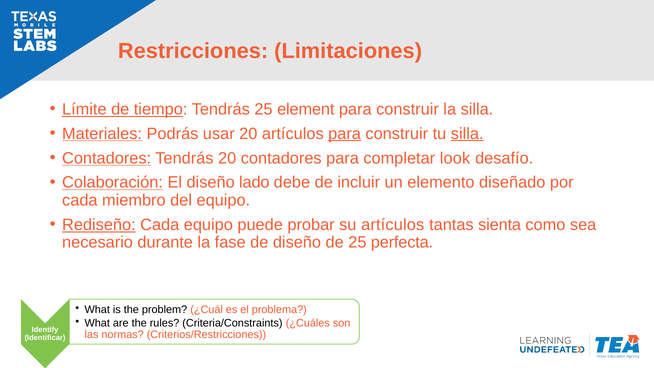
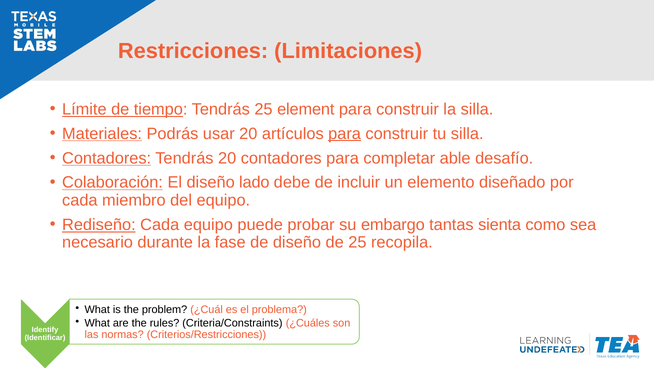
silla underline: present -> none (467, 134)
look: look -> able (455, 158)
su artículos: artículos -> embargo (393, 225)
perfecta: perfecta -> recopila (402, 242)
